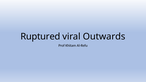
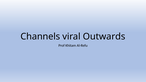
Ruptured: Ruptured -> Channels (40, 36)
